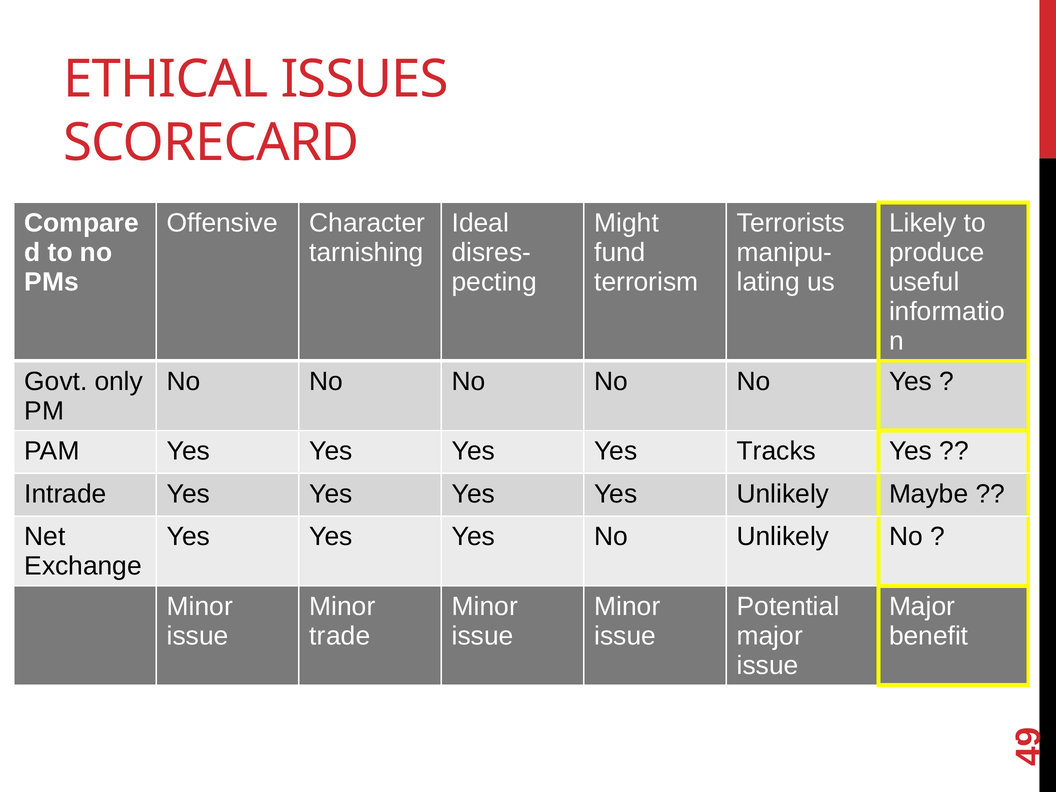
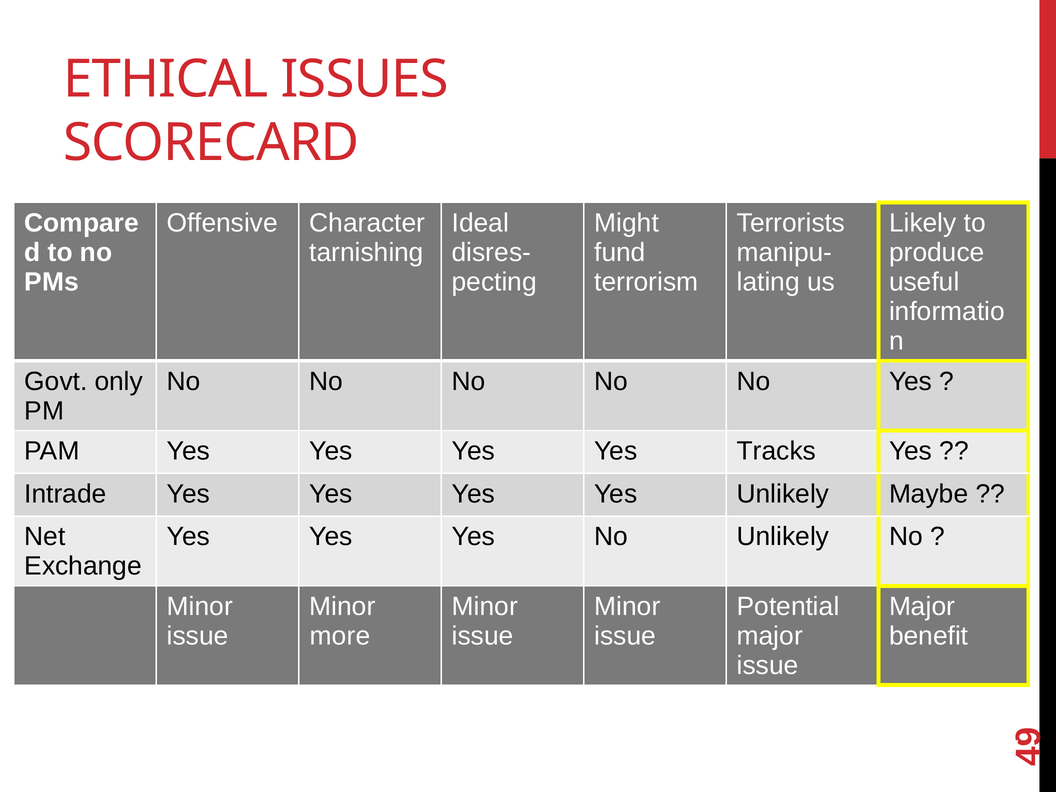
trade: trade -> more (340, 636)
